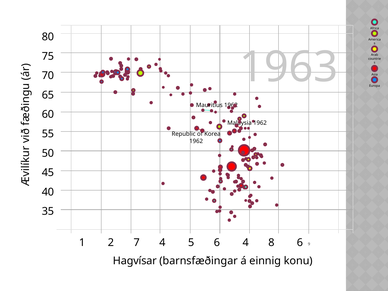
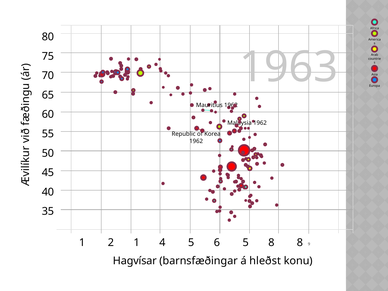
2 7: 7 -> 1 (137, 243)
4: 4 -> 5 (246, 243)
8 6: 6 -> 8 (300, 243)
einnig: einnig -> hleðst (265, 261)
